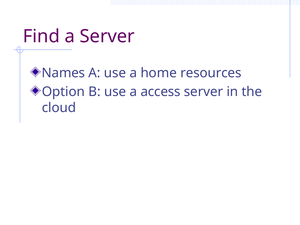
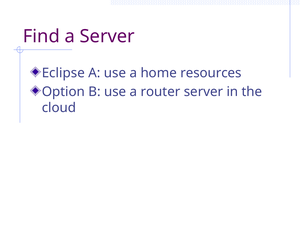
Names: Names -> Eclipse (63, 73)
access: access -> router (161, 92)
